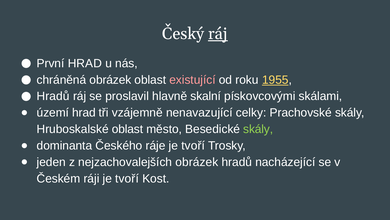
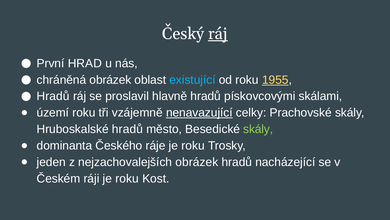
existující colour: pink -> light blue (192, 80)
hlavně skalní: skalní -> hradů (206, 96)
území hrad: hrad -> roku (84, 112)
nenavazující underline: none -> present (199, 112)
Hruboskalské oblast: oblast -> hradů (127, 129)
ráje je tvoří: tvoří -> roku (193, 145)
ráji je tvoří: tvoří -> roku (127, 178)
